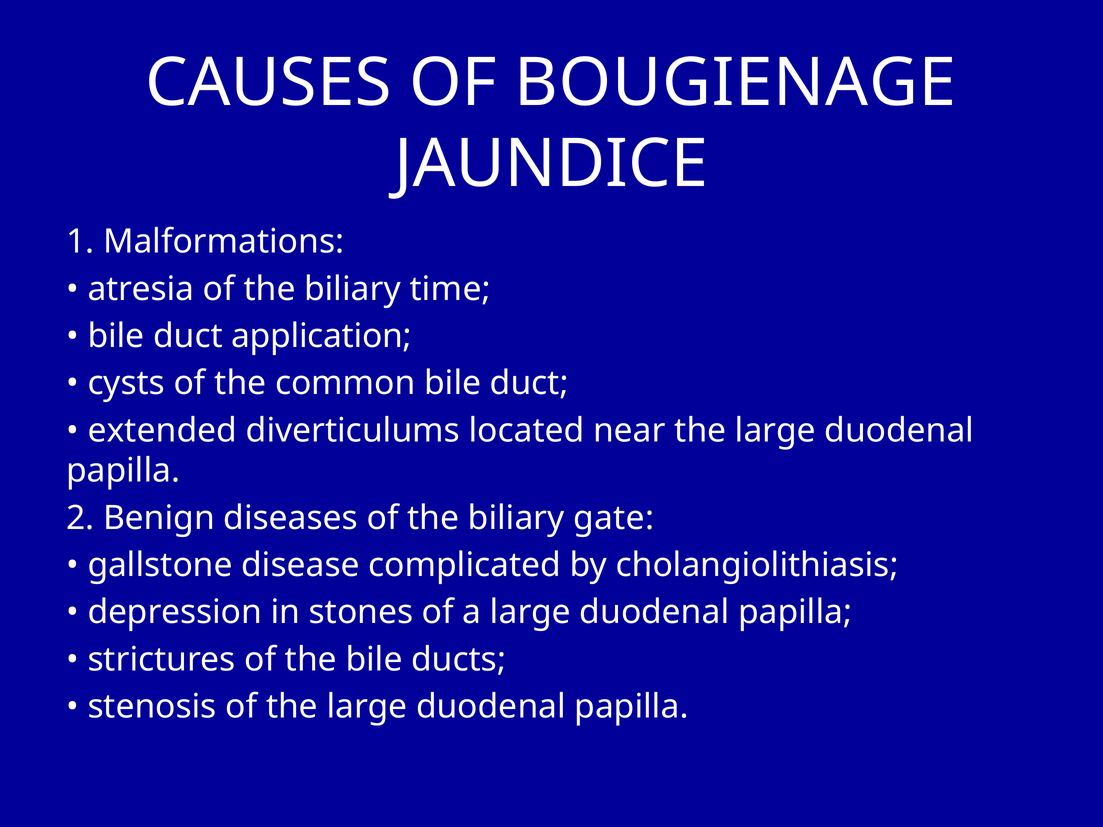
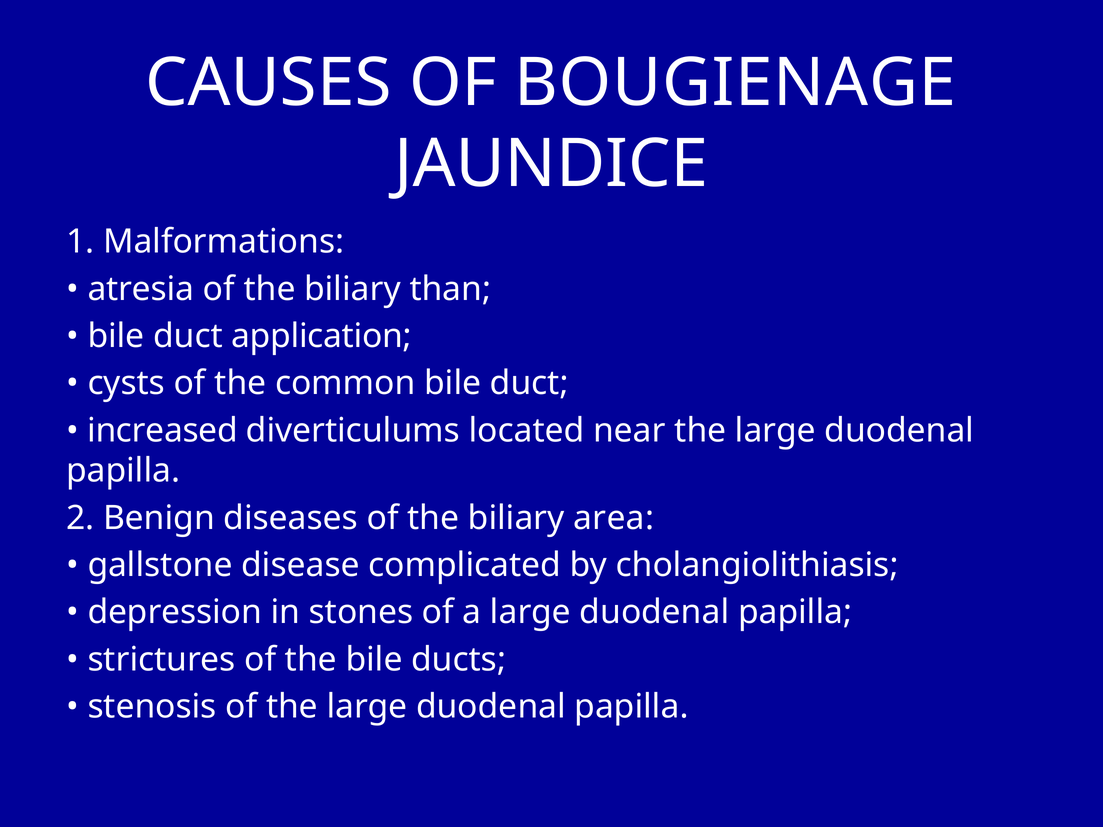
time: time -> than (450, 289)
extended: extended -> increased (162, 431)
gate: gate -> area (614, 518)
